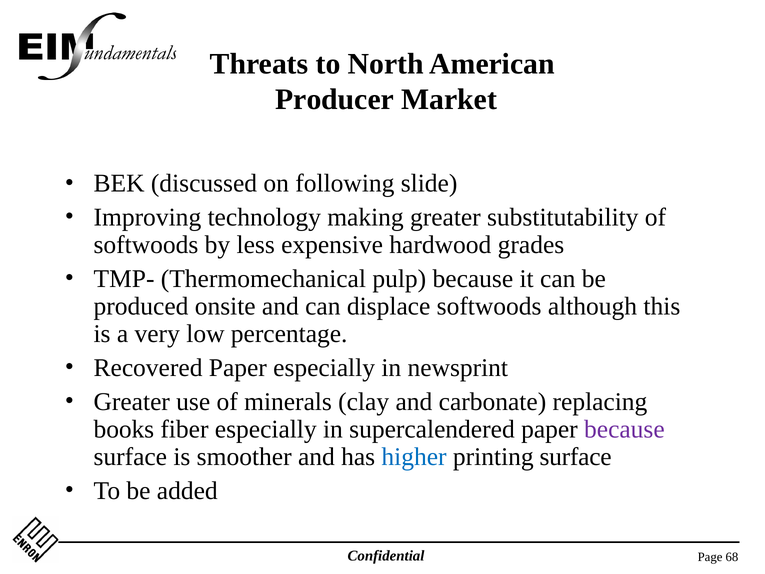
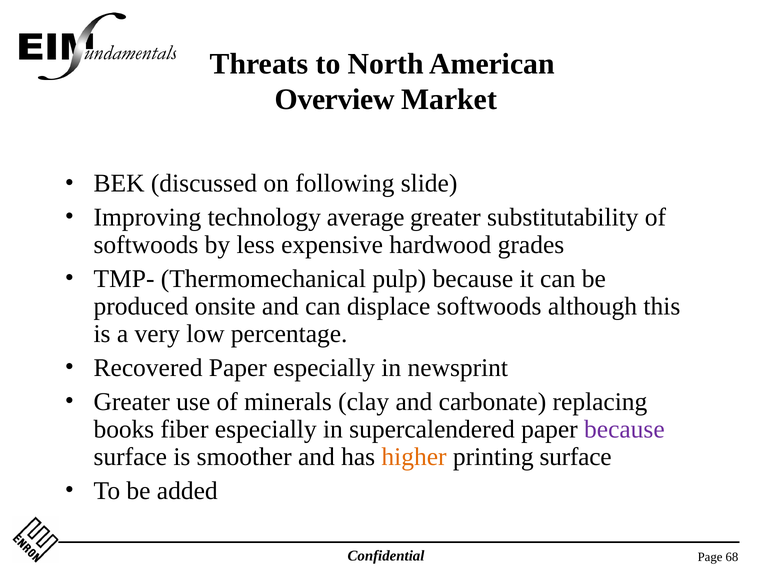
Producer: Producer -> Overview (335, 100)
making: making -> average (366, 217)
higher colour: blue -> orange (414, 457)
